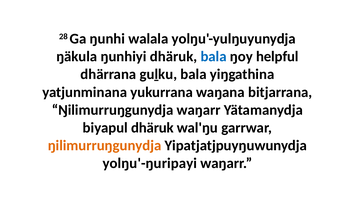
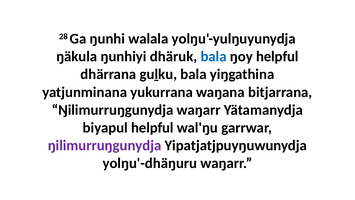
biyapul dhäruk: dhäruk -> helpful (152, 127)
ŋilimurruŋgunydja colour: orange -> purple (105, 145)
yolŋu'-ŋuripayi: yolŋu'-ŋuripayi -> yolŋu'-dhäŋuru (150, 163)
